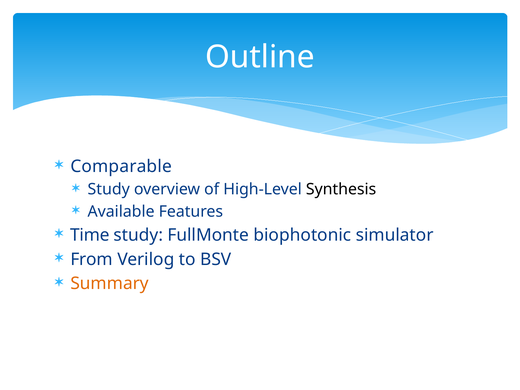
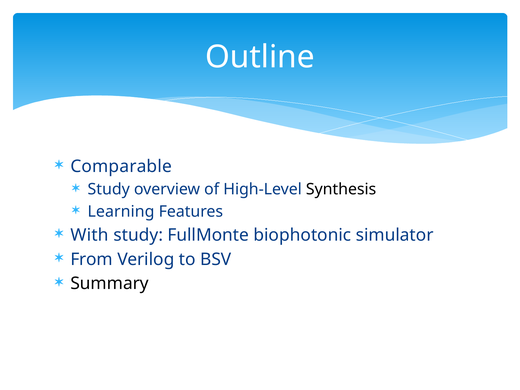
Available: Available -> Learning (121, 212)
Time: Time -> With (90, 235)
Summary colour: orange -> black (110, 284)
